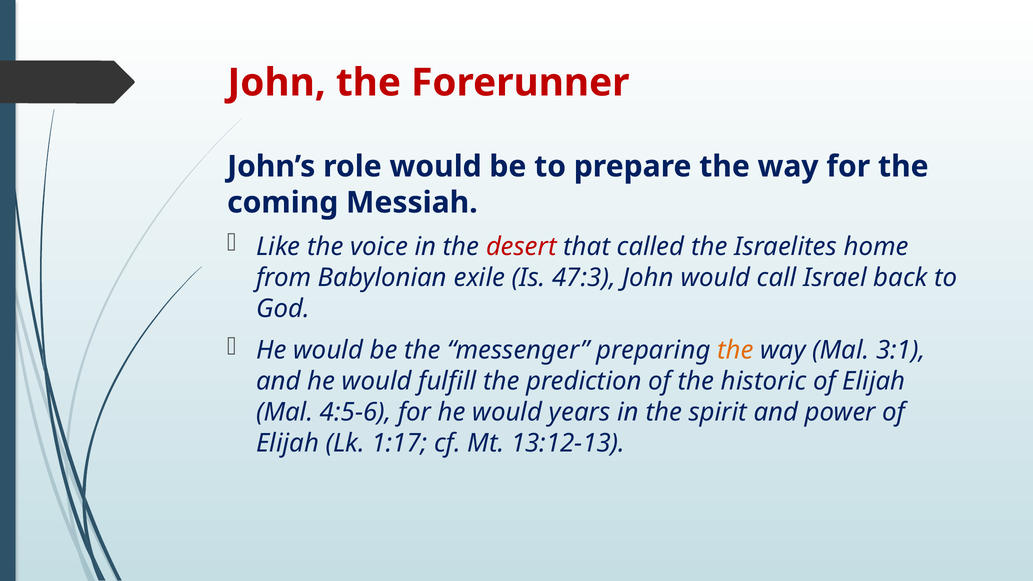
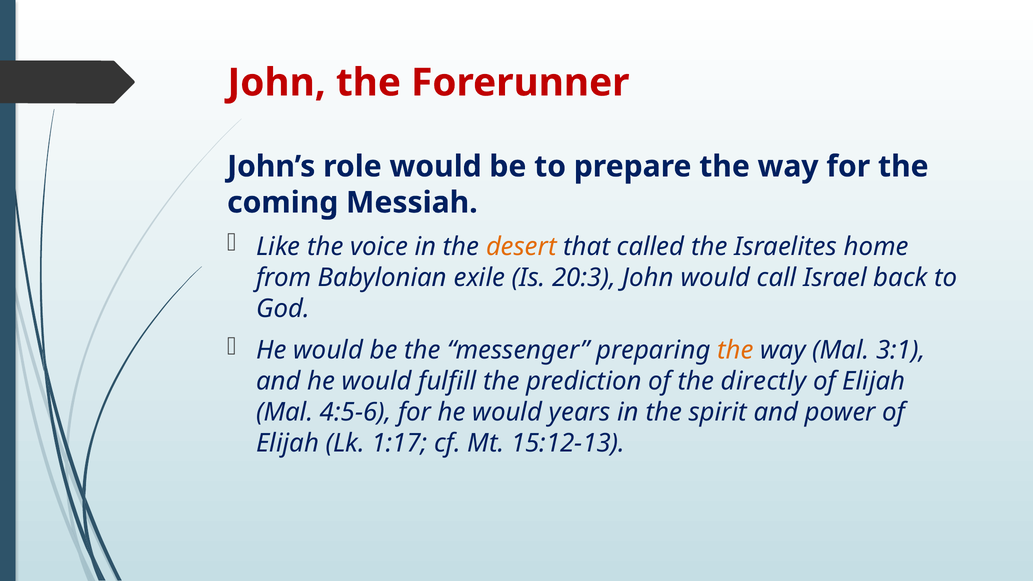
desert colour: red -> orange (521, 247)
47:3: 47:3 -> 20:3 (584, 278)
historic: historic -> directly (764, 381)
13:12-13: 13:12-13 -> 15:12-13 (568, 443)
